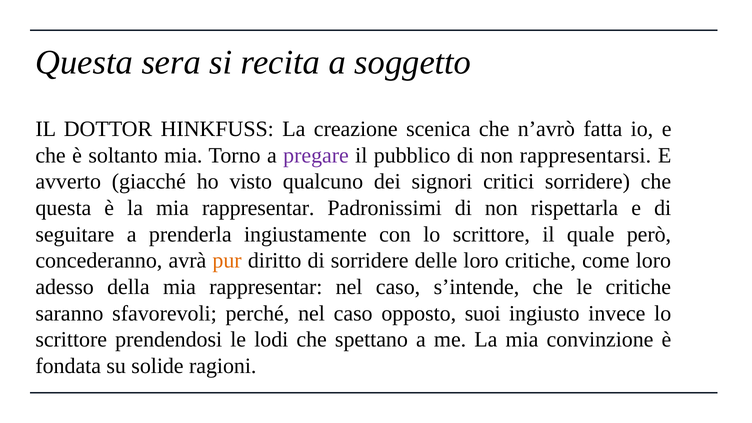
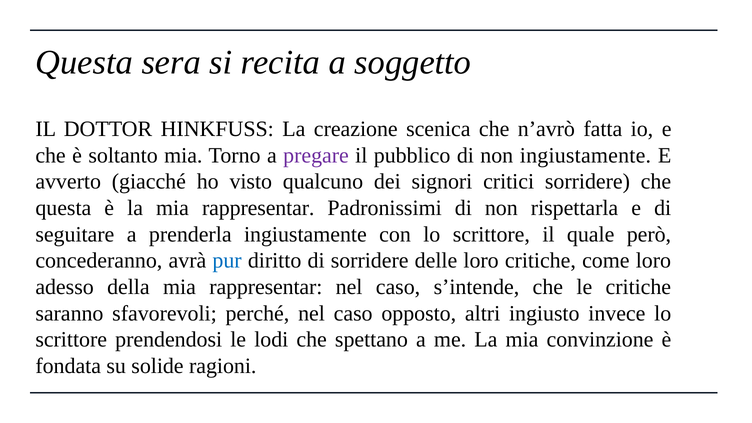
non rappresentarsi: rappresentarsi -> ingiustamente (585, 155)
pur colour: orange -> blue (227, 261)
suoi: suoi -> altri (483, 313)
